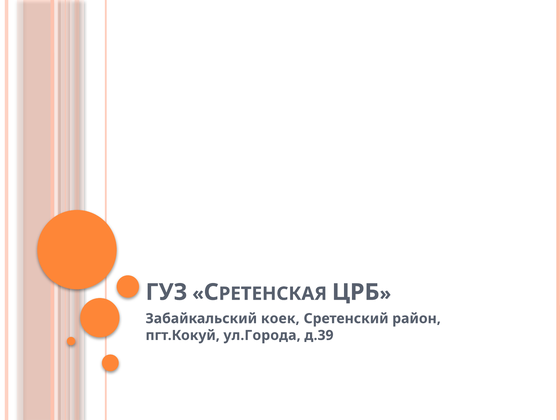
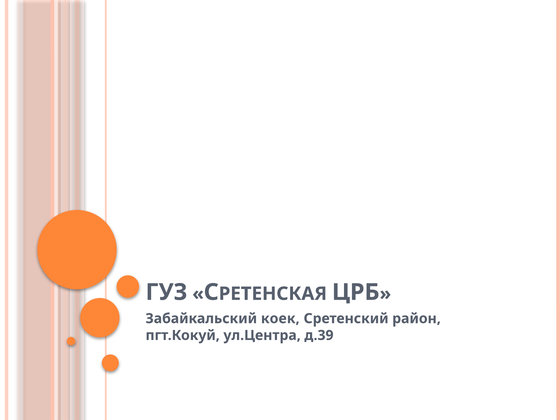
ул.Города: ул.Города -> ул.Центра (262, 335)
